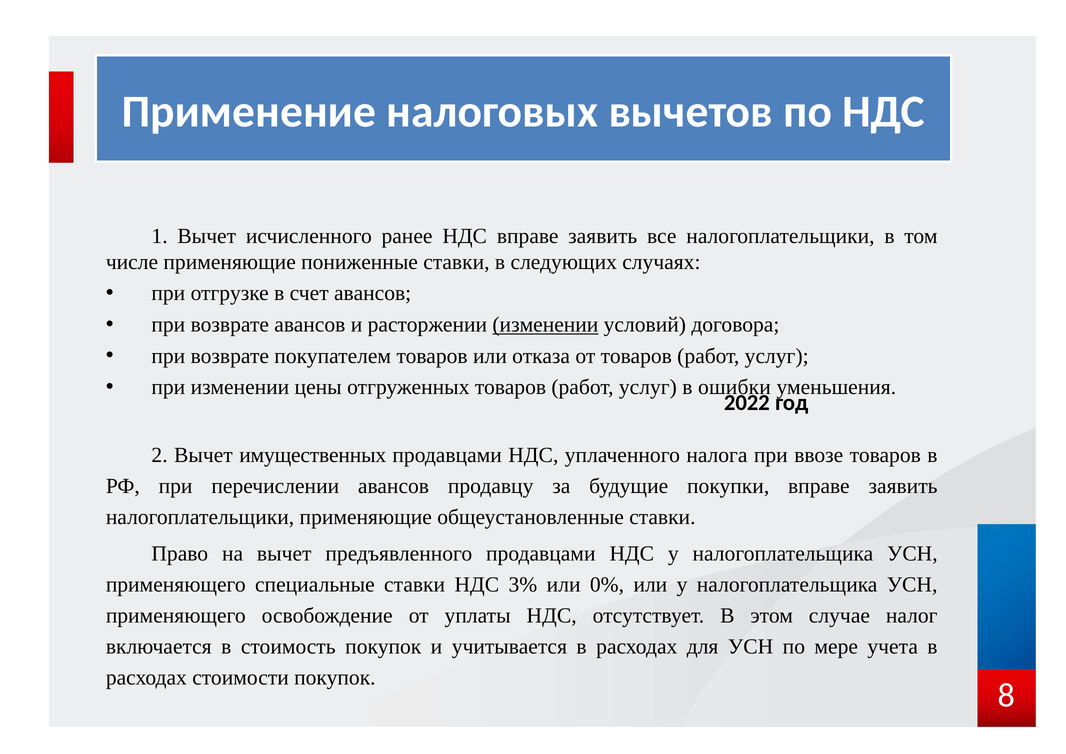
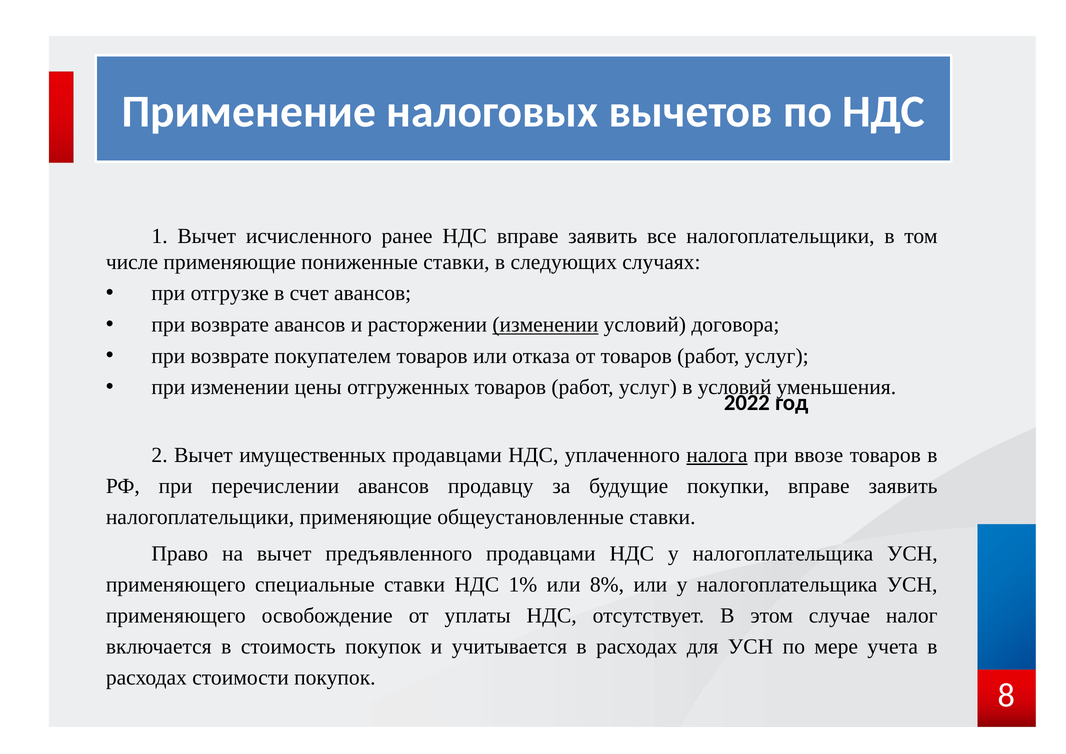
в ошибки: ошибки -> условий (735, 387)
налога underline: none -> present (717, 455)
3%: 3% -> 1% (523, 584)
0%: 0% -> 8% (607, 584)
